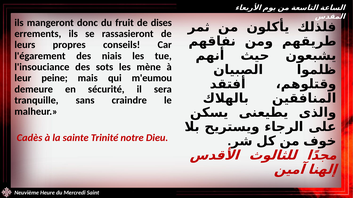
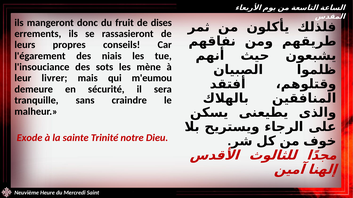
peine: peine -> livrer (54, 78)
Cadès: Cadès -> Exode (30, 138)
